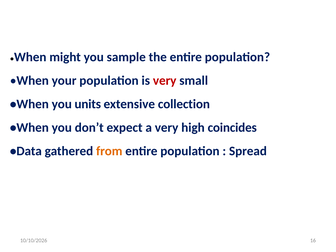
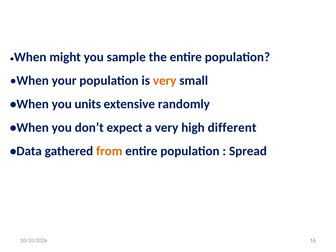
very colour: red -> orange (165, 81)
collection: collection -> randomly (184, 104)
coincides: coincides -> different (232, 128)
